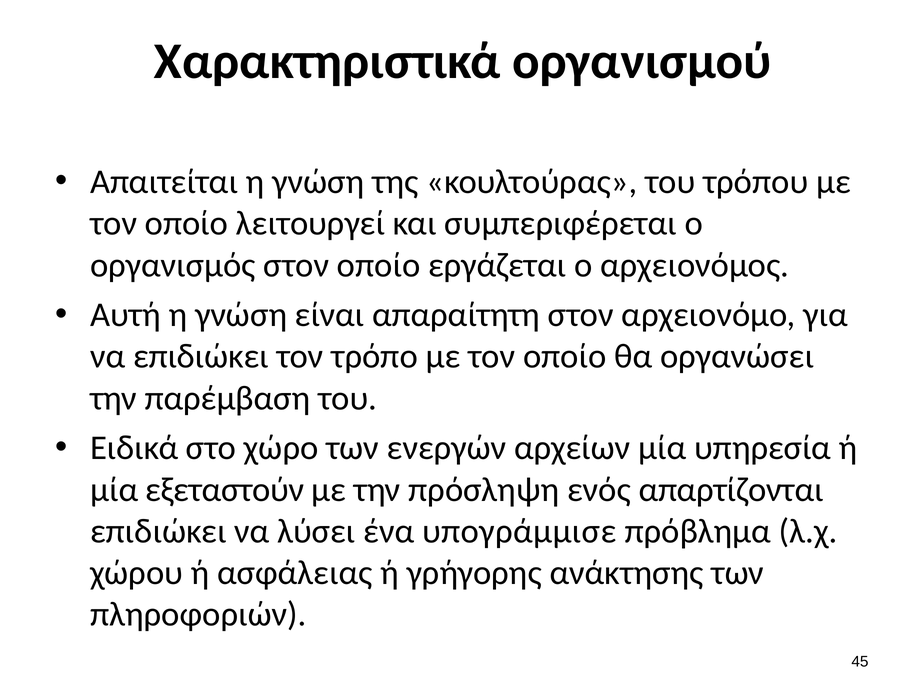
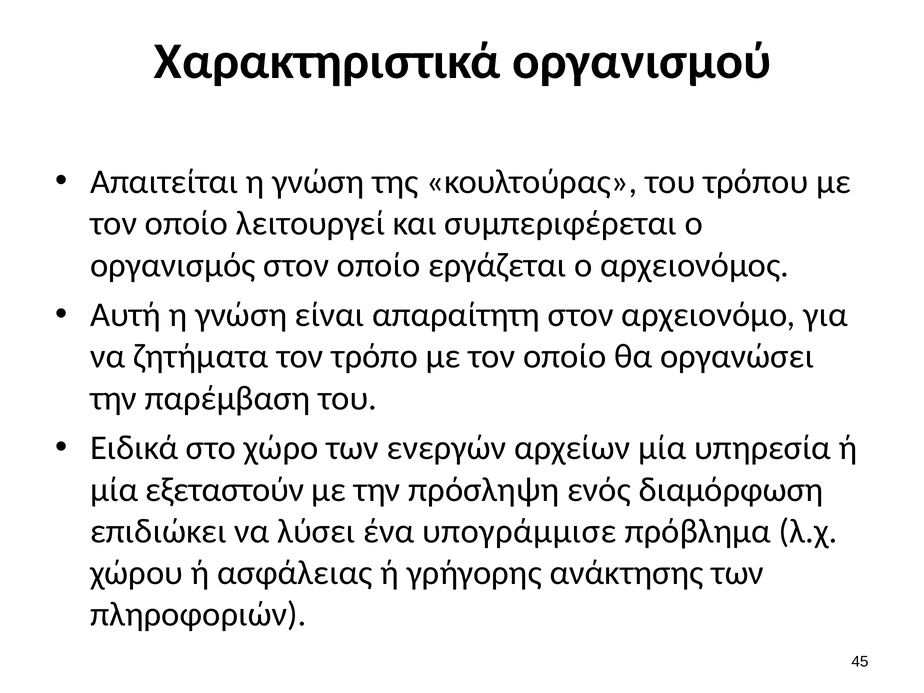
να επιδιώκει: επιδιώκει -> ζητήματα (201, 357)
απαρτίζονται: απαρτίζονται -> διαμόρφωση (731, 490)
